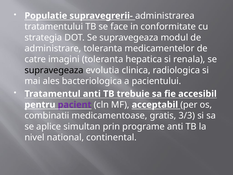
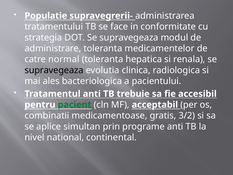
imagini: imagini -> normal (64, 59)
pacient colour: purple -> green (75, 105)
3/3: 3/3 -> 3/2 (187, 115)
